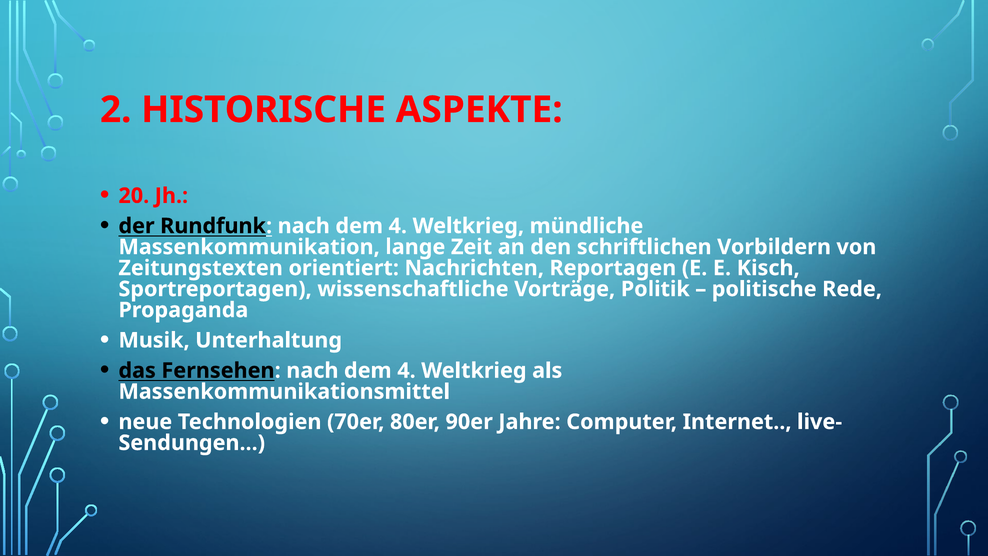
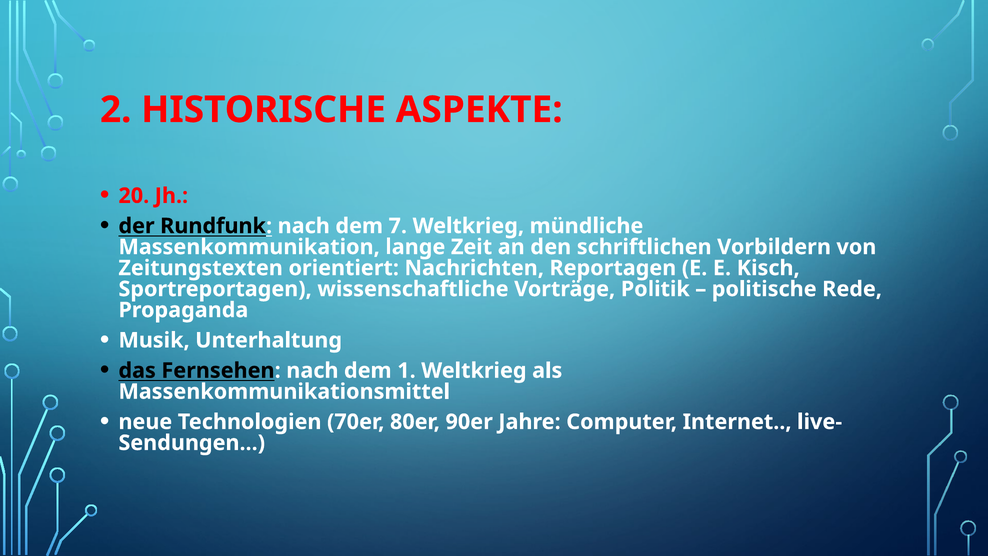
Rundfunk nach dem 4: 4 -> 7 (398, 226)
Fernsehen nach dem 4: 4 -> 1 (407, 370)
